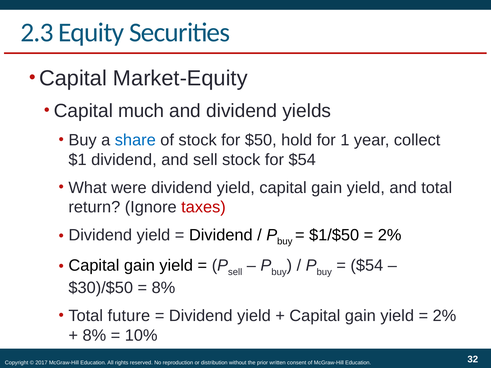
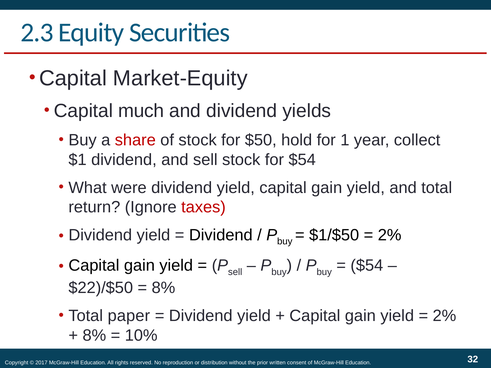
share colour: blue -> red (135, 140)
$30)/$50: $30)/$50 -> $22)/$50 (101, 288)
future: future -> paper (129, 316)
